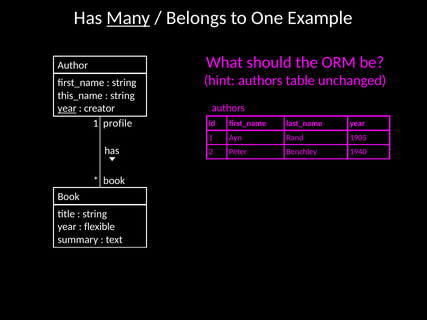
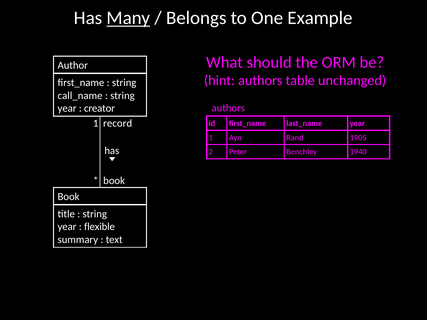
this_name: this_name -> call_name (80, 96)
year underline: present -> none (67, 108)
profile: profile -> record (118, 123)
